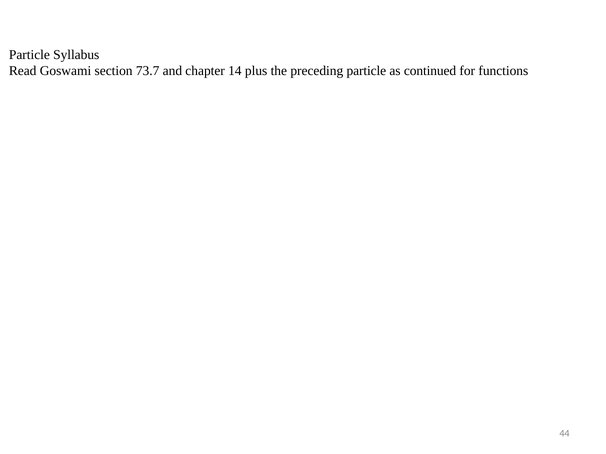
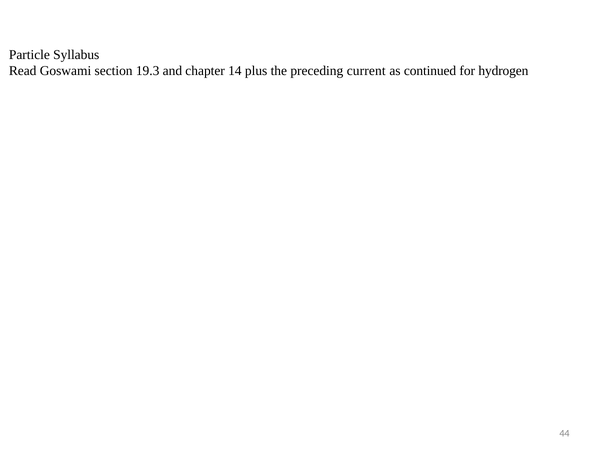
73.7: 73.7 -> 19.3 (148, 71)
preceding particle: particle -> current (366, 71)
functions: functions -> hydrogen (503, 71)
